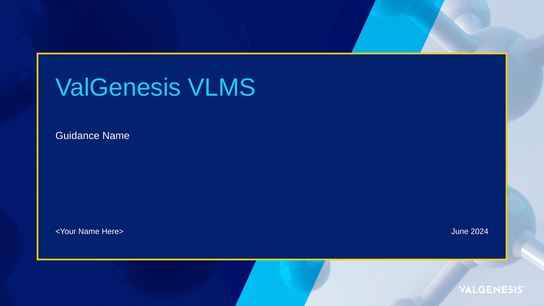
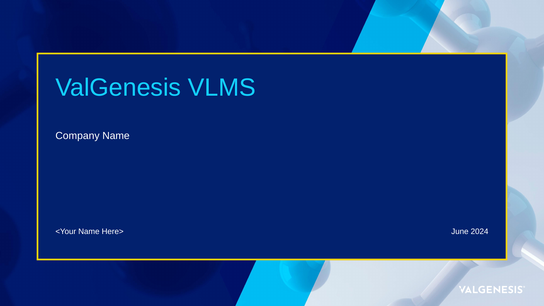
Guidance: Guidance -> Company (77, 136)
